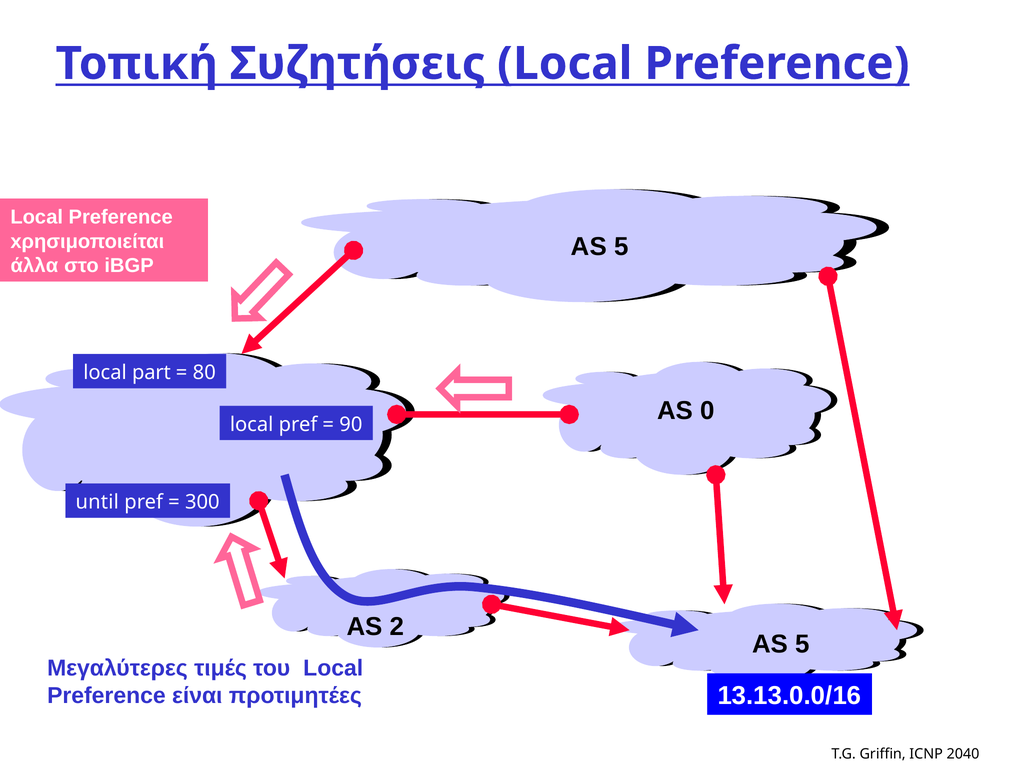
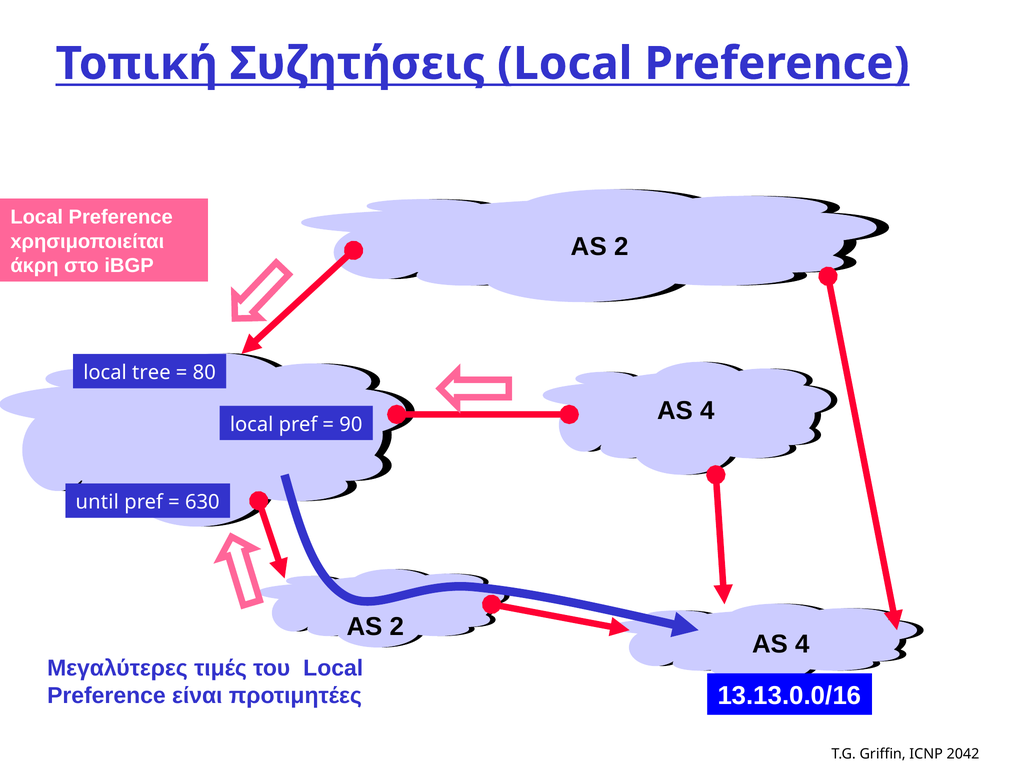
5: 5 -> 2 (621, 247)
άλλα: άλλα -> άκρη (34, 265)
part: part -> tree (151, 372)
0: 0 -> 4 (707, 411)
300: 300 -> 630 (202, 502)
5: 5 -> 4 (802, 643)
2040: 2040 -> 2042 (963, 753)
